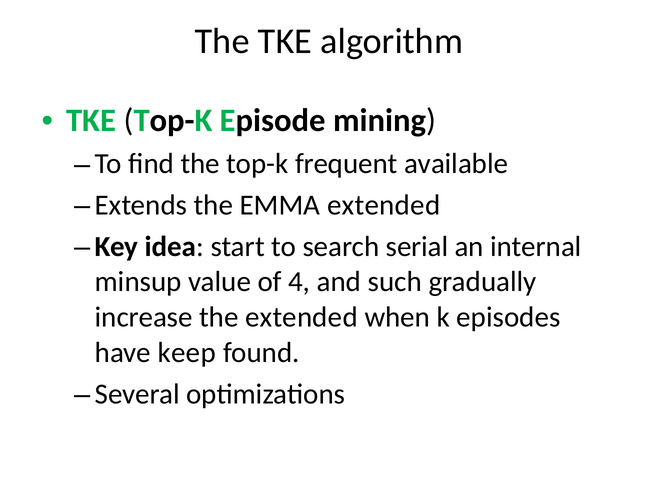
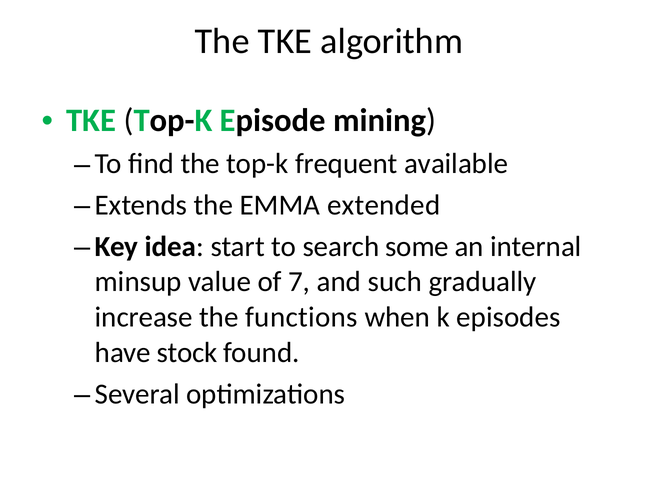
serial: serial -> some (417, 246)
4: 4 -> 7 (299, 282)
the extended: extended -> functions (301, 317)
keep: keep -> stock (187, 353)
